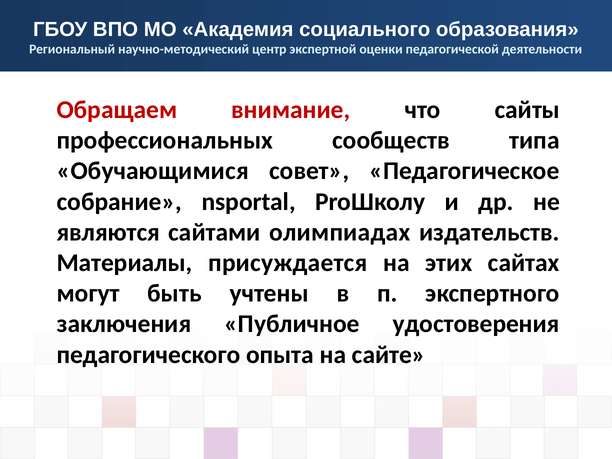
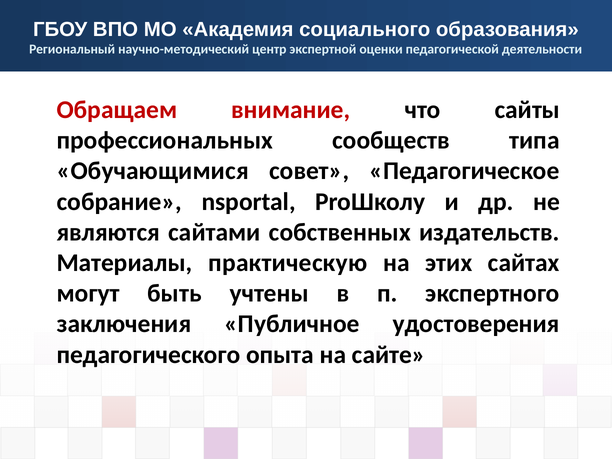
олимпиадах: олимпиадах -> собственных (340, 232)
присуждается: присуждается -> практическую (288, 263)
